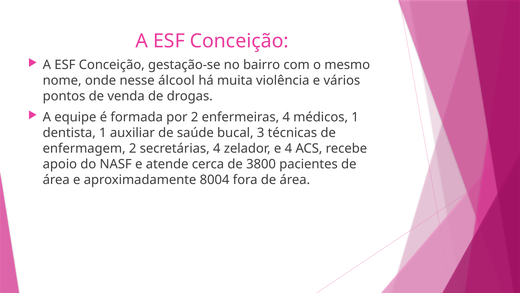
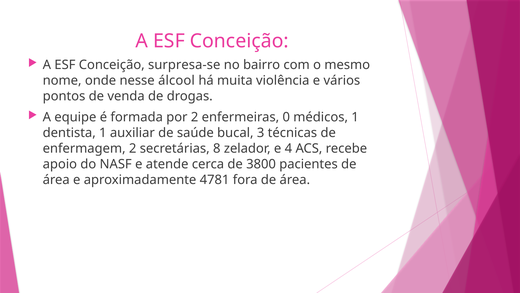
gestação-se: gestação-se -> surpresa-se (184, 65)
enfermeiras 4: 4 -> 0 (286, 117)
secretárias 4: 4 -> 8 (217, 148)
8004: 8004 -> 4781 (215, 179)
